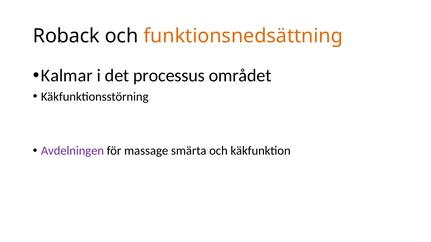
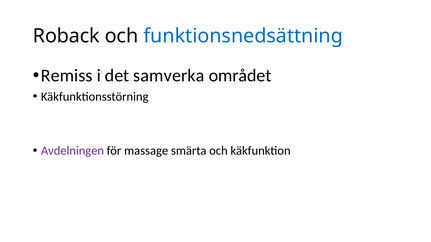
funktionsnedsättning colour: orange -> blue (243, 36)
Kalmar: Kalmar -> Remiss (67, 76)
processus: processus -> samverka (169, 76)
